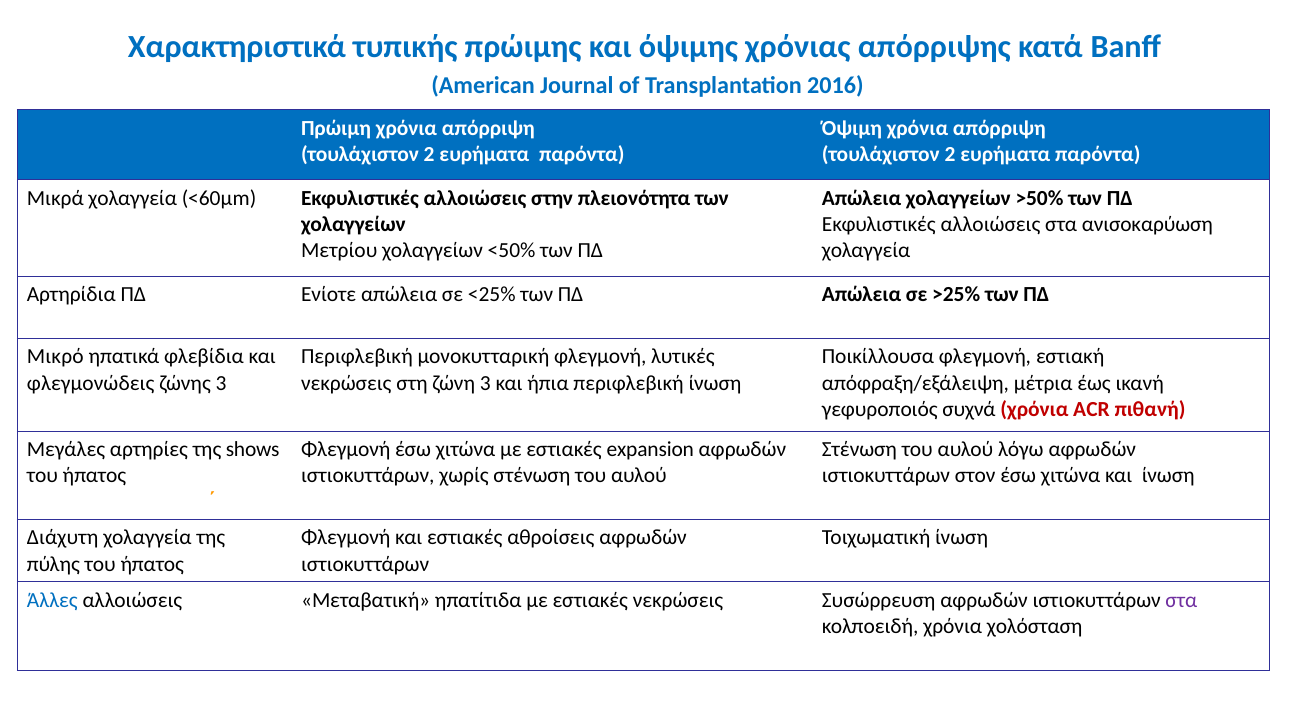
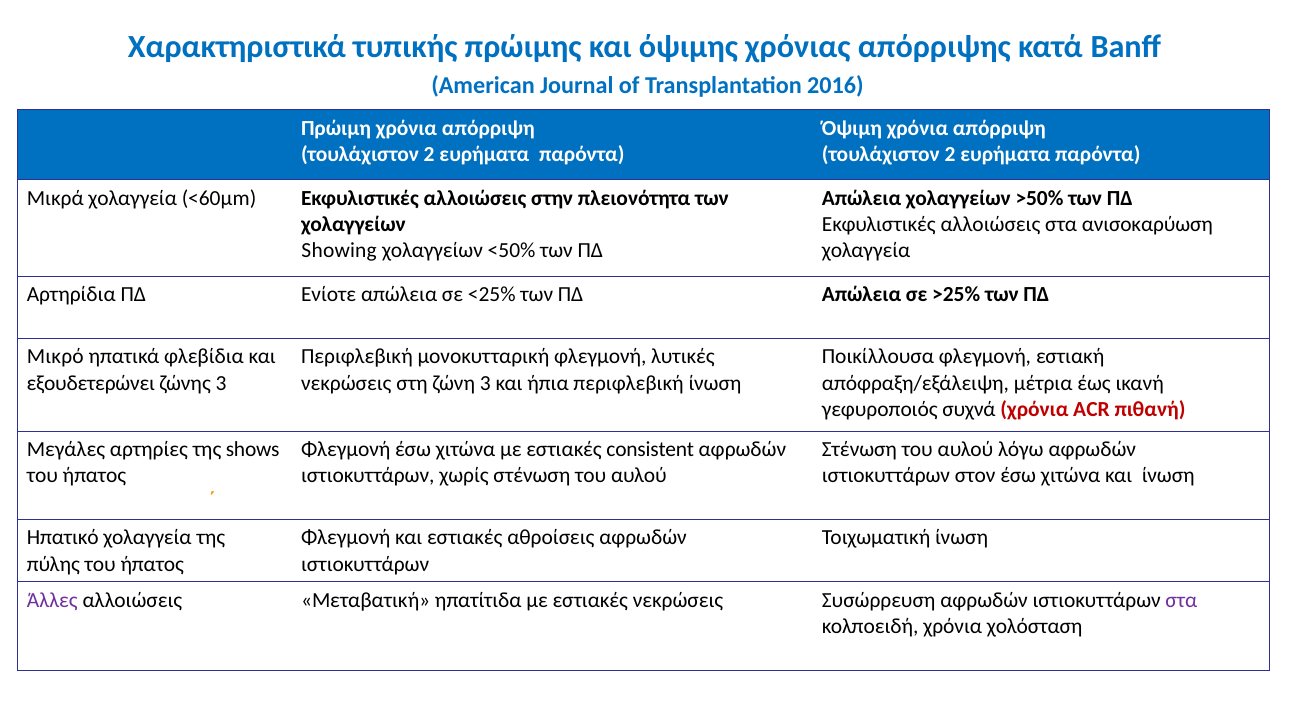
Μετρίου: Μετρίου -> Showing (339, 251)
φλεγμονώδεις: φλεγμονώδεις -> εξουδετερώνει (91, 383)
expansion: expansion -> consistent (650, 449)
Διάχυτη: Διάχυτη -> Ηπατικό (63, 538)
Άλλες colour: blue -> purple (52, 600)
